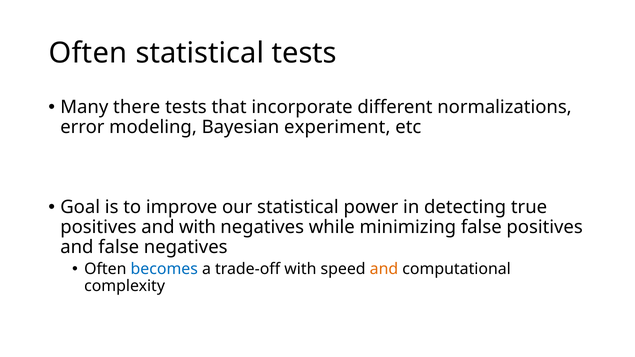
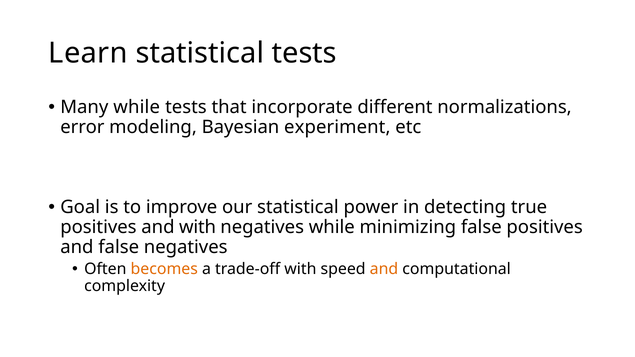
Often: Often -> Learn (88, 53)
Many there: there -> while (137, 107)
becomes colour: blue -> orange (164, 269)
